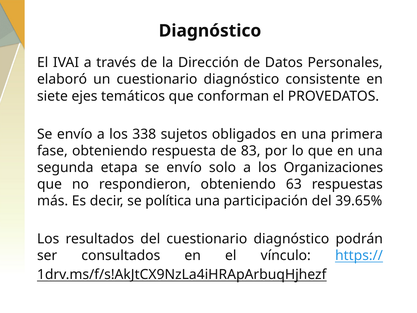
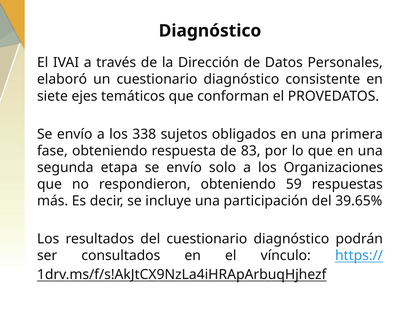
63: 63 -> 59 (294, 184)
política: política -> incluye (168, 201)
